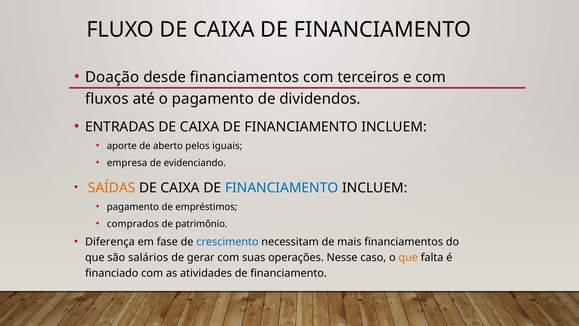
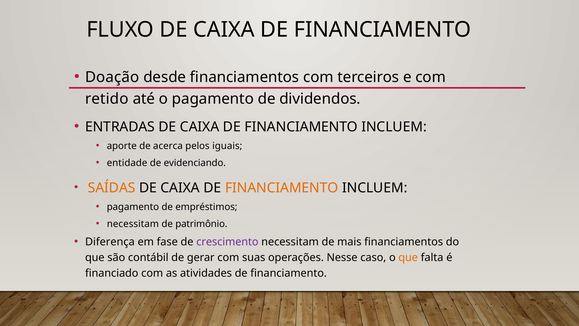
fluxos: fluxos -> retido (107, 99)
aberto: aberto -> acerca (168, 146)
empresa: empresa -> entidade (127, 163)
FINANCIAMENTO colour: blue -> orange (282, 188)
comprados: comprados -> necessitam (133, 224)
crescimento colour: blue -> purple (227, 242)
salários: salários -> contábil (148, 257)
